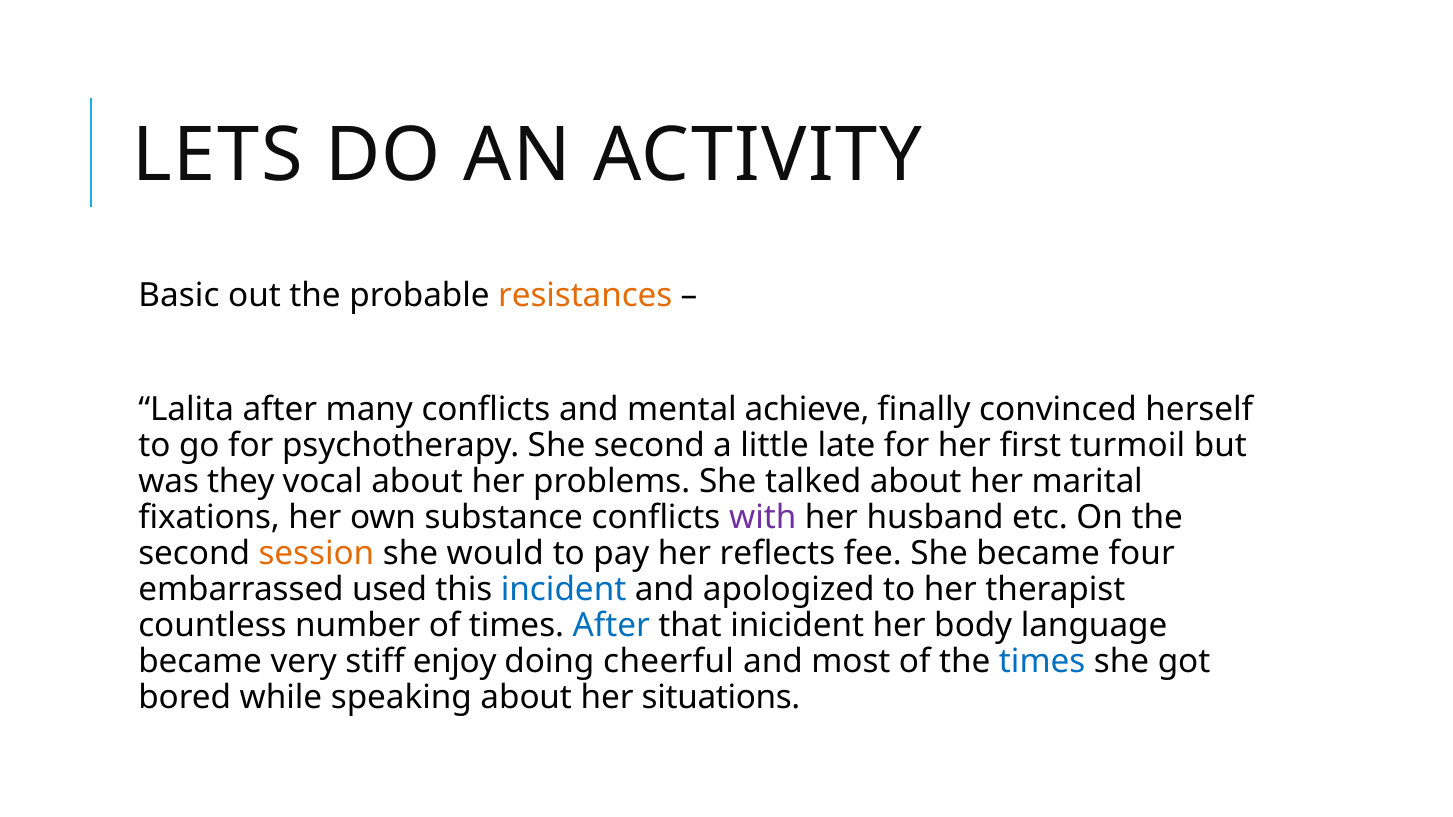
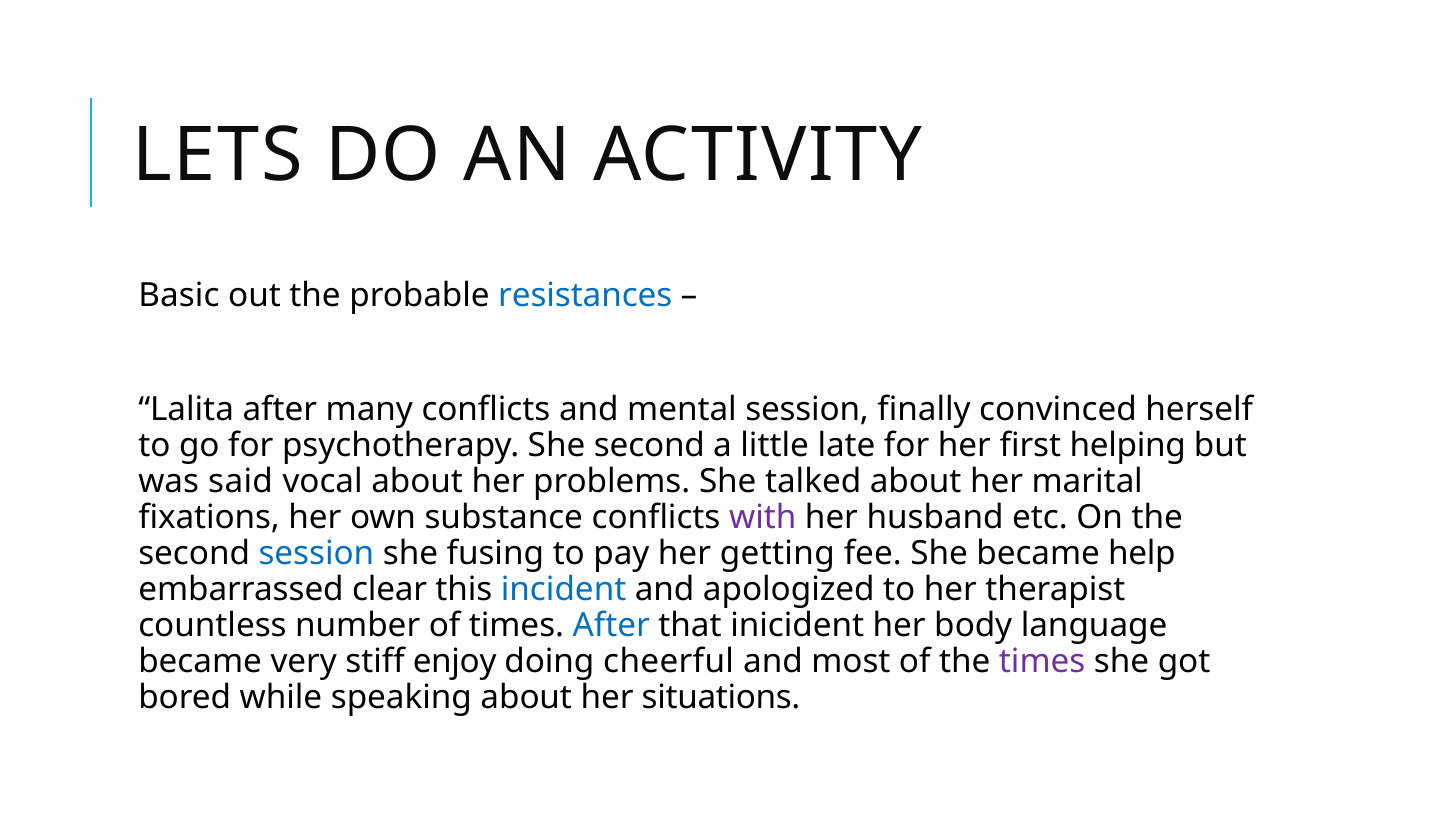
resistances colour: orange -> blue (585, 296)
mental achieve: achieve -> session (807, 410)
turmoil: turmoil -> helping (1128, 446)
they: they -> said (241, 482)
session colour: orange -> blue (316, 554)
would: would -> fusing (495, 554)
reflects: reflects -> getting (777, 554)
four: four -> help (1142, 554)
used: used -> clear (390, 590)
times colour: blue -> purple (1042, 662)
